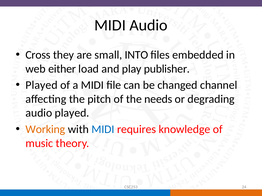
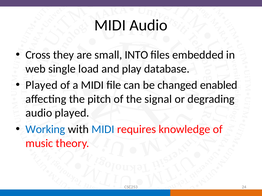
either: either -> single (62, 69)
publisher: publisher -> database (167, 69)
channel: channel -> enabled (219, 85)
needs: needs -> signal (158, 99)
Working colour: orange -> blue (45, 130)
